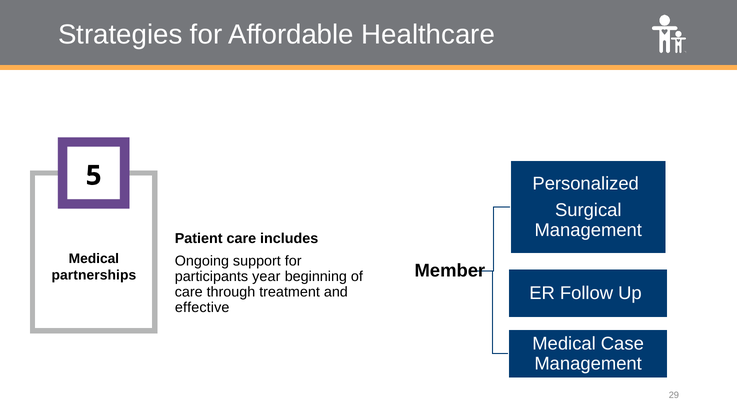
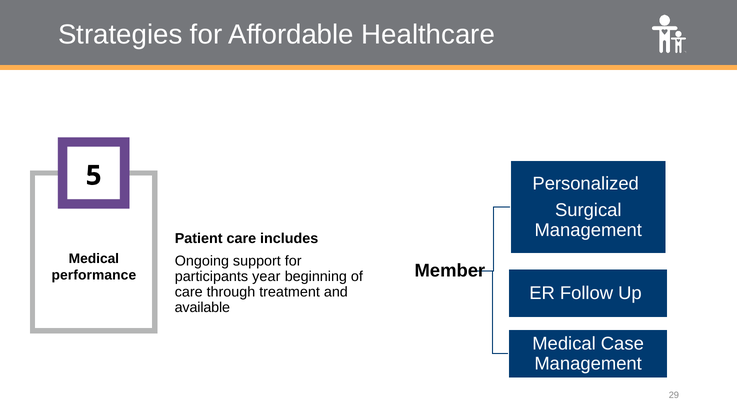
partnerships: partnerships -> performance (94, 276)
effective: effective -> available (202, 308)
